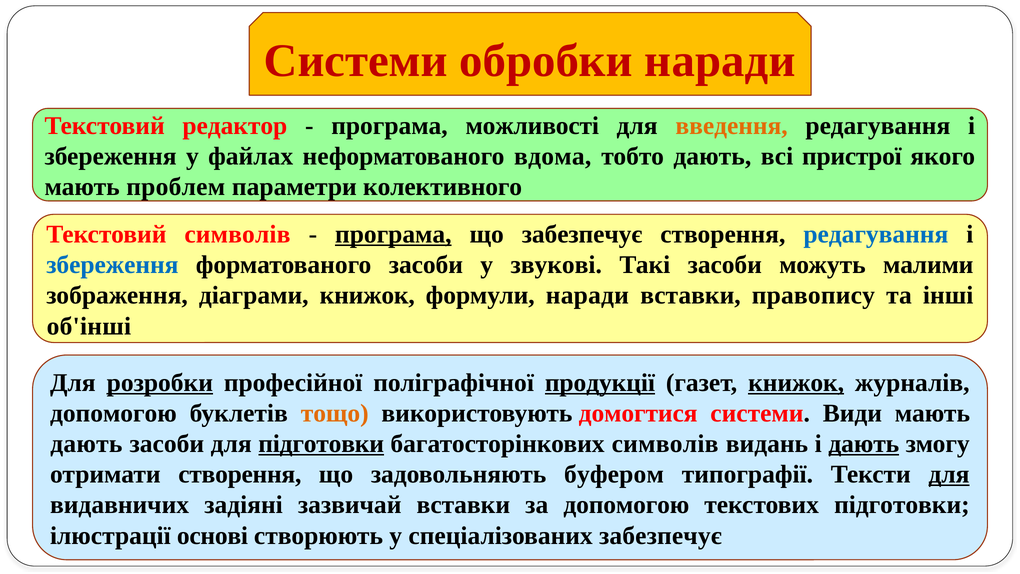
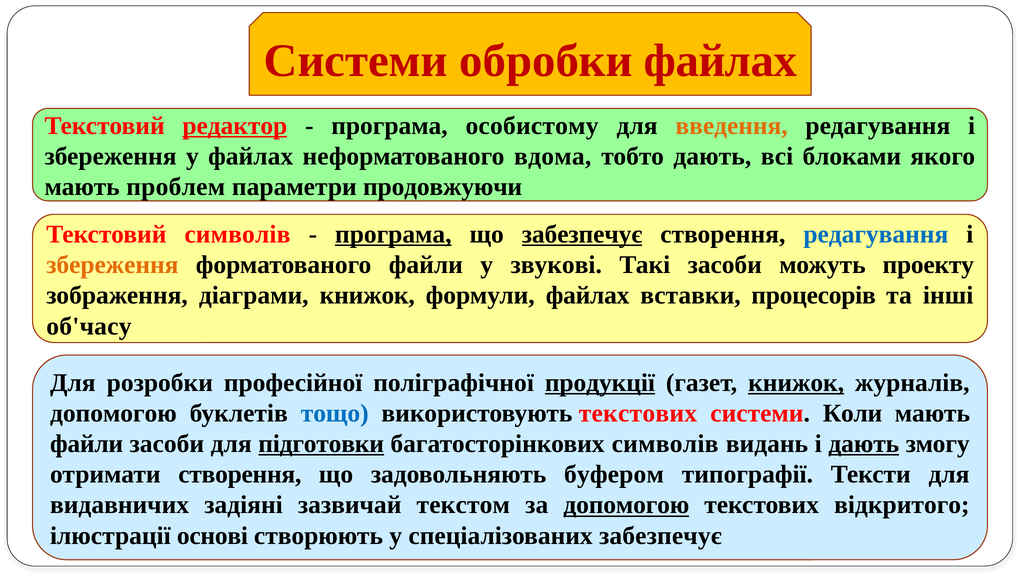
обробки наради: наради -> файлах (720, 61)
редактор underline: none -> present (235, 126)
можливості: можливості -> особистому (532, 126)
пристрої: пристрої -> блоками (852, 156)
колективного: колективного -> продовжуючи (443, 187)
забезпечує underline: none -> present (582, 234)
збереження colour: blue -> orange (112, 265)
форматованого засоби: засоби -> файли (426, 265)
малими: малими -> проекту (928, 265)
формули наради: наради -> файлах (588, 295)
правопису: правопису -> процесорів (814, 295)
об'інші: об'інші -> об'часу (89, 326)
розробки underline: present -> none (160, 382)
тощо colour: orange -> blue (335, 413)
використовують домогтися: домогтися -> текстових (638, 413)
Види: Види -> Коли (853, 413)
дають: дають -> файли (87, 444)
для underline: present -> none (949, 474)
зазвичай вставки: вставки -> текстом (463, 505)
допомогою underline: none -> present (626, 505)
текстових підготовки: підготовки -> відкритого (902, 505)
